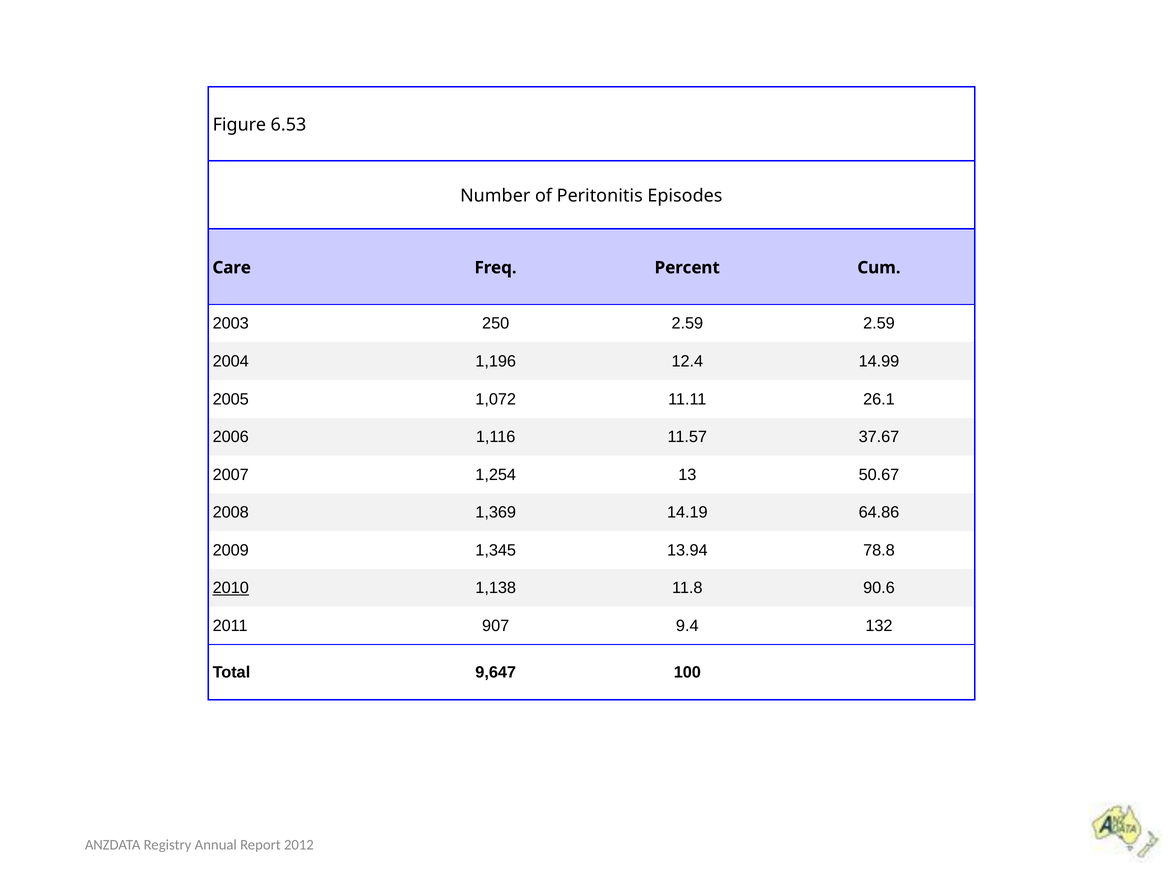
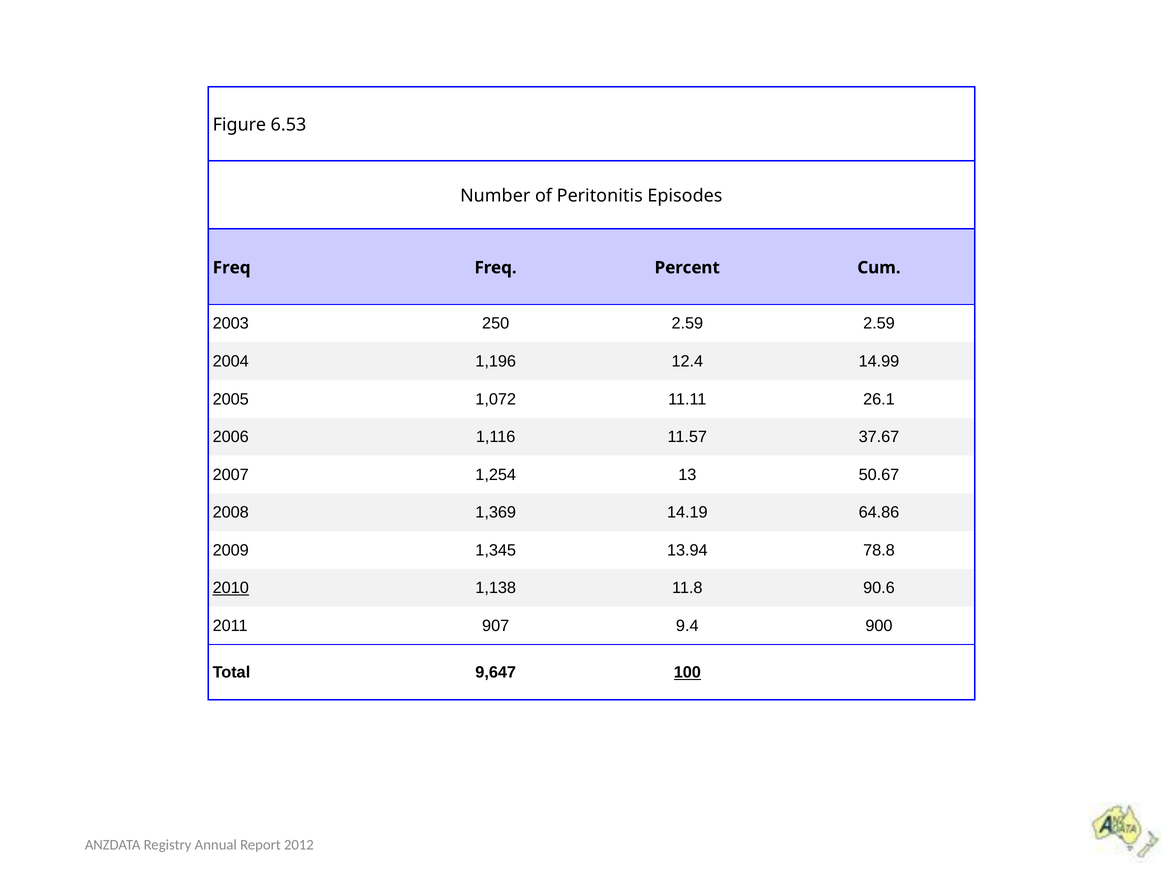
Care: Care -> Freq (232, 267)
132: 132 -> 900 (879, 625)
100 underline: none -> present (687, 672)
